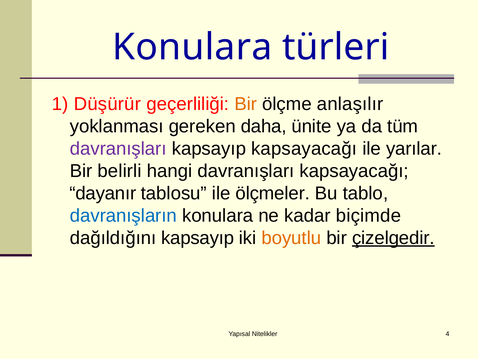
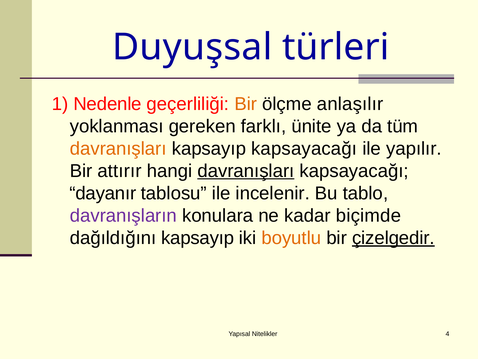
Konulara: Konulara -> Duyuşsal (192, 47)
Düşürür: Düşürür -> Nedenle (108, 104)
daha: daha -> farklı (264, 126)
davranışları colour: purple -> orange (118, 148)
yarılar: yarılar -> yapılır (414, 148)
belirli: belirli -> attırır (120, 171)
davranışları underline: none -> present (246, 171)
ölçmeler: ölçmeler -> incelenir (273, 193)
davranışların colour: blue -> purple (123, 215)
